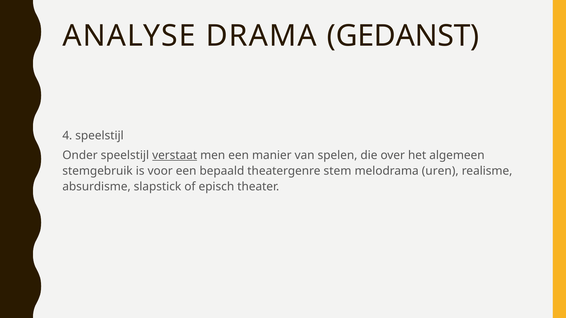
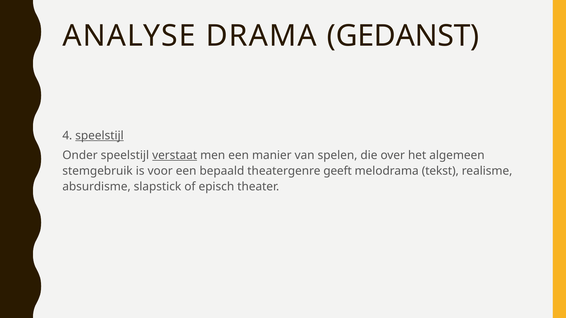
speelstijl underline: none -> present (99, 136)
stem: stem -> geeft (338, 171)
uren: uren -> tekst (440, 171)
